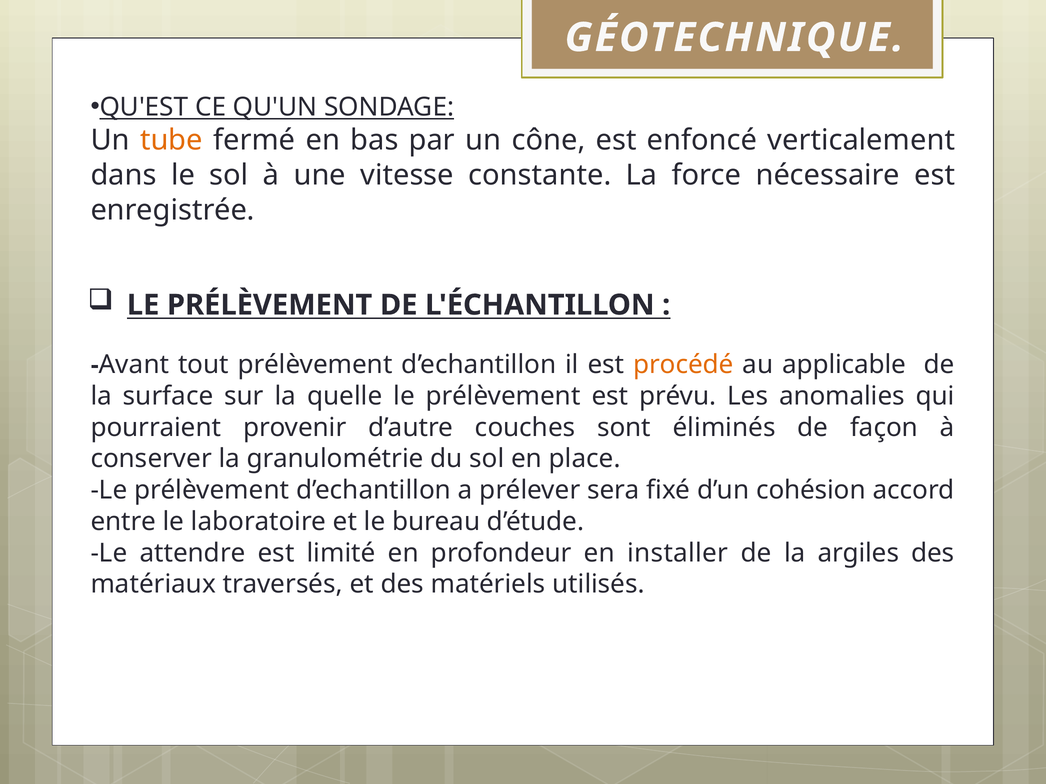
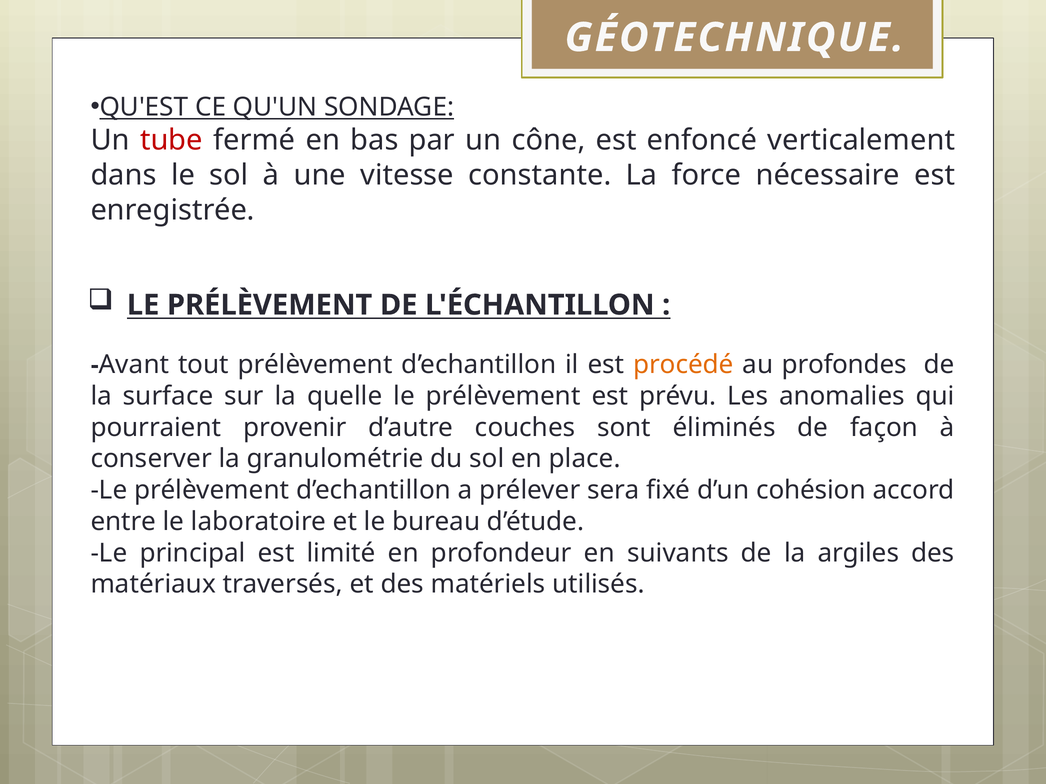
tube colour: orange -> red (171, 140)
applicable: applicable -> profondes (844, 365)
attendre: attendre -> principal (193, 553)
installer: installer -> suivants (678, 553)
